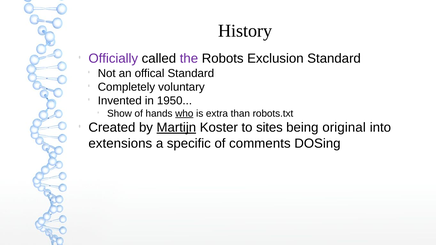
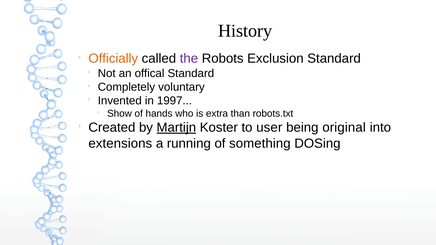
Officially colour: purple -> orange (113, 59)
1950: 1950 -> 1997 (174, 101)
who underline: present -> none (184, 114)
sites: sites -> user (269, 128)
specific: specific -> running (189, 143)
comments: comments -> something (260, 143)
